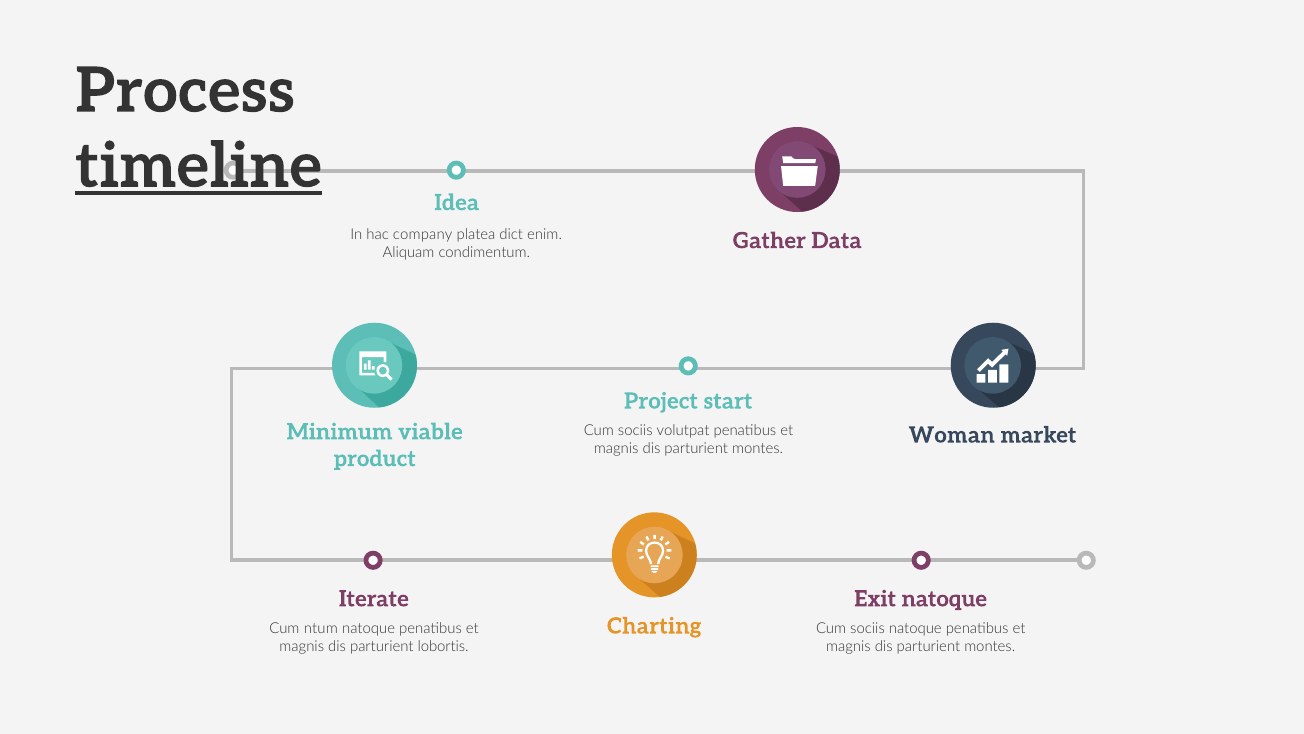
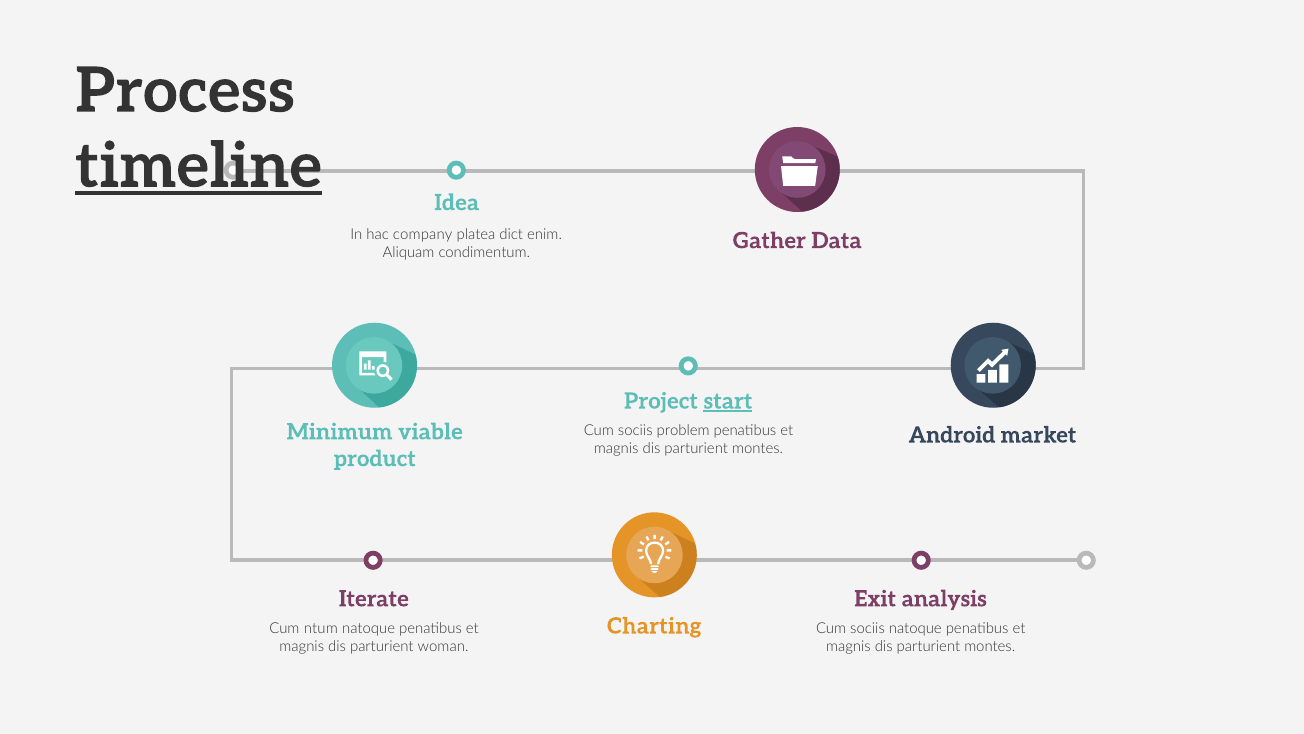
start underline: none -> present (728, 401)
volutpat: volutpat -> problem (683, 430)
Woman: Woman -> Android (952, 435)
Exit natoque: natoque -> analysis (944, 599)
lobortis: lobortis -> woman (443, 646)
